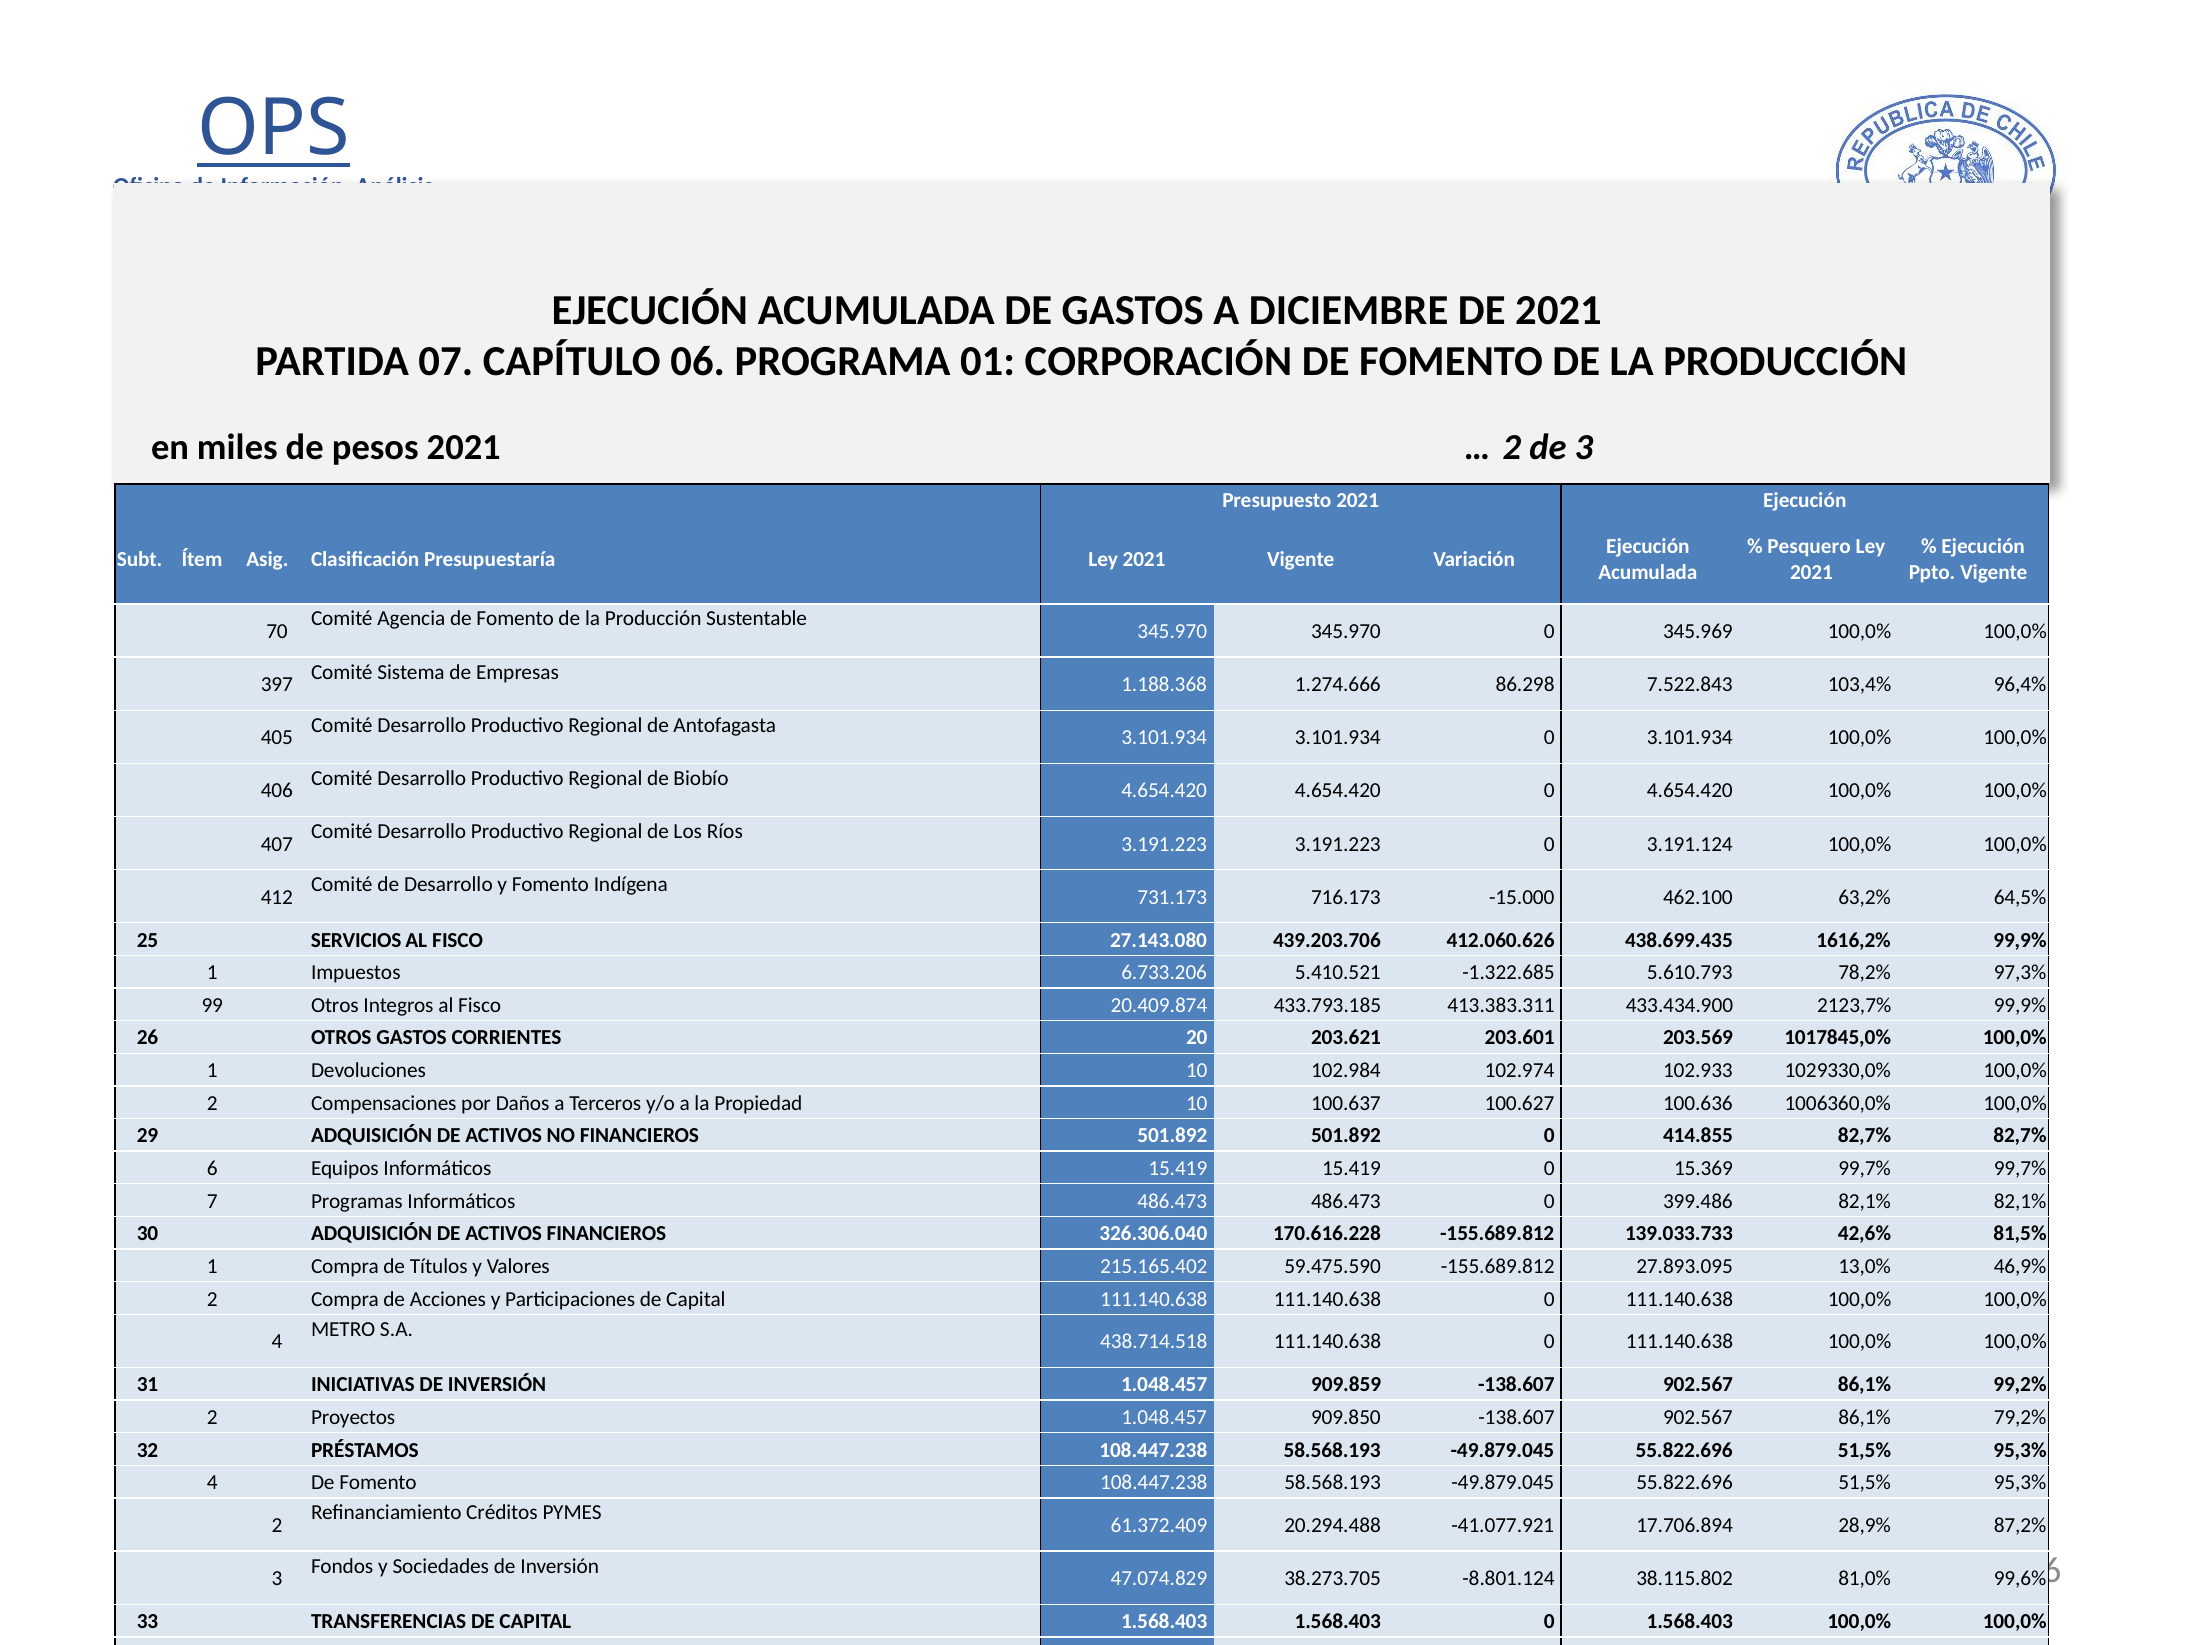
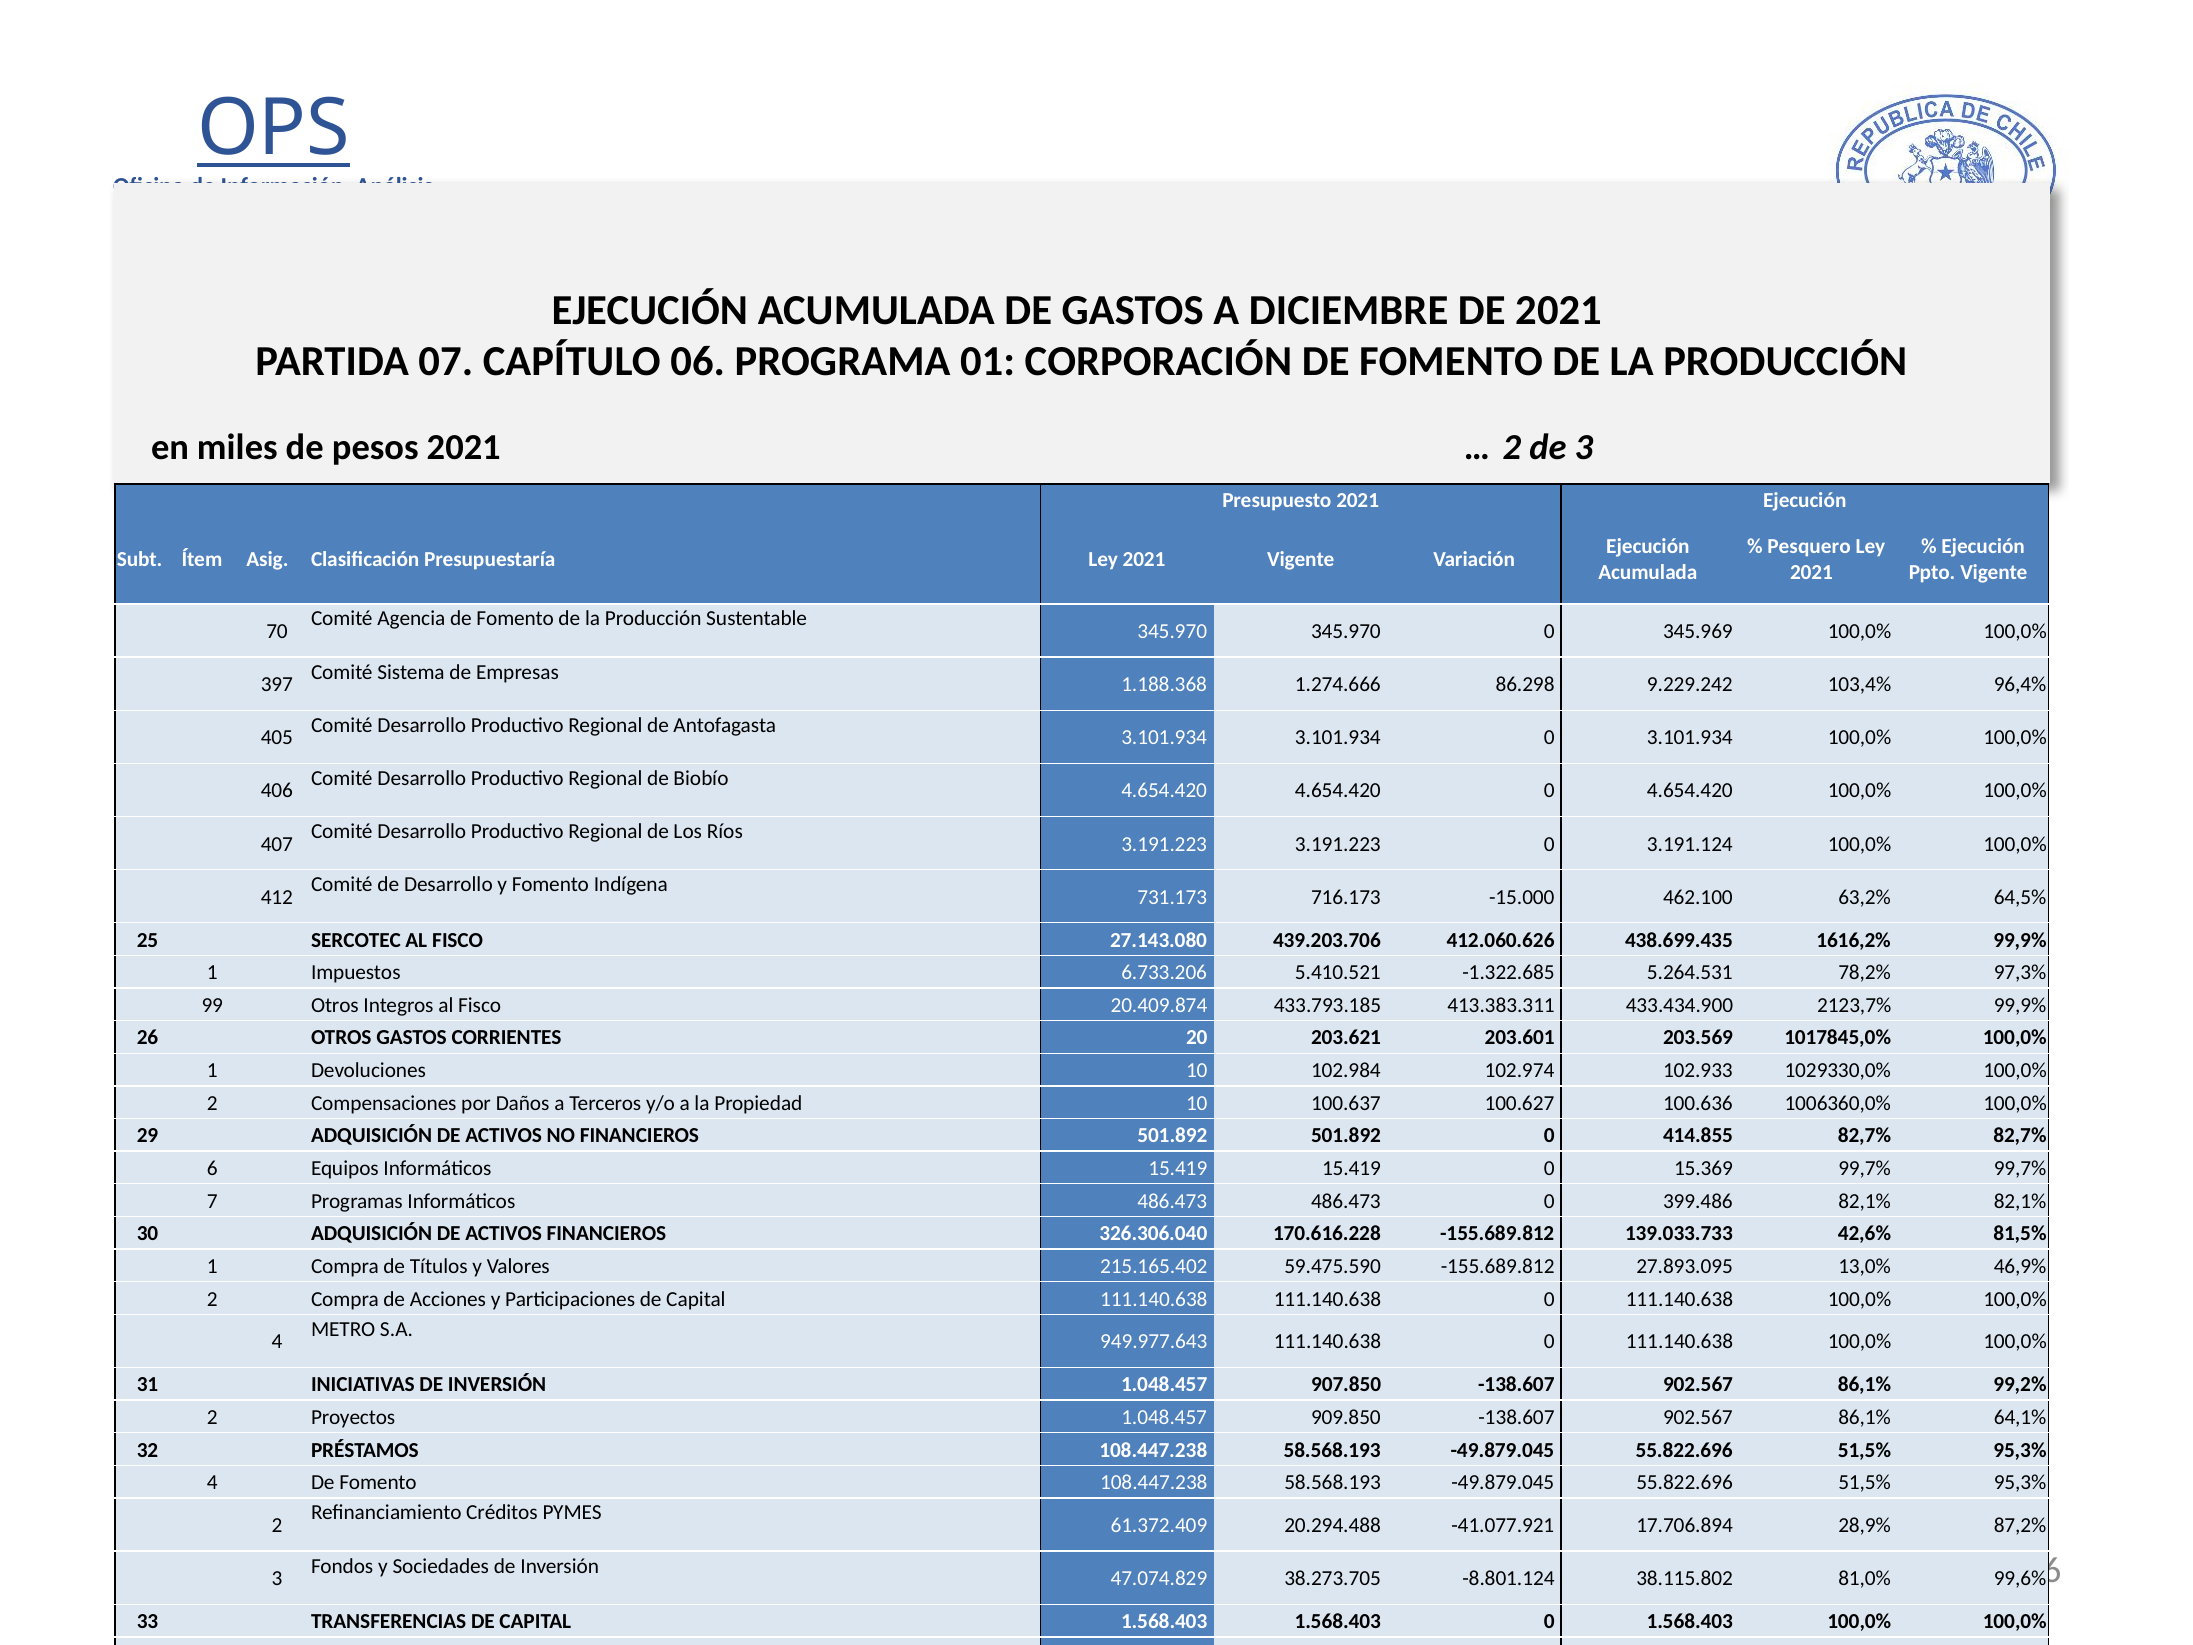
7.522.843: 7.522.843 -> 9.229.242 (1690, 685)
SERVICIOS: SERVICIOS -> SERCOTEC (356, 940)
5.610.793: 5.610.793 -> 5.264.531 (1690, 972)
438.714.518: 438.714.518 -> 949.977.643 (1154, 1342)
909.859: 909.859 -> 907.850 (1346, 1385)
79,2%: 79,2% -> 64,1% (2020, 1417)
